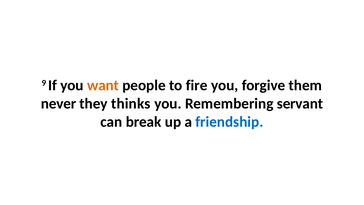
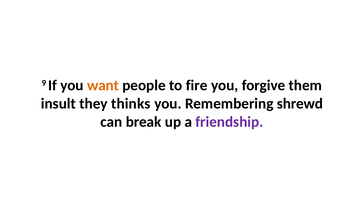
never: never -> insult (58, 103)
servant: servant -> shrewd (300, 103)
friendship colour: blue -> purple (229, 122)
